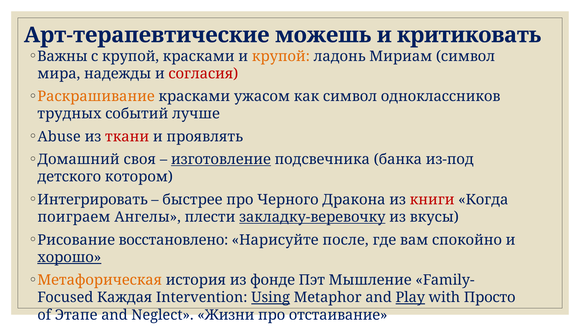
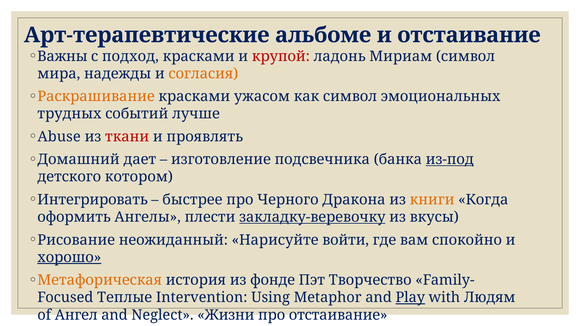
можешь: можешь -> альбоме (323, 35)
и критиковать: критиковать -> отстаивание (469, 35)
с крупой: крупой -> подход (130, 56)
крупой colour: orange -> red (281, 56)
согласия colour: red -> orange (203, 74)
одноклассников: одноклассников -> эмоциональных (441, 97)
своя: своя -> дает (140, 160)
изготовление underline: present -> none (221, 160)
из-под underline: none -> present (450, 160)
книги colour: red -> orange (432, 200)
поиграем: поиграем -> оформить (74, 217)
восстановлено: восстановлено -> неожиданный (173, 240)
после: после -> войти (346, 240)
Мышление: Мышление -> Творчество (370, 280)
Каждая: Каждая -> Теплые (125, 298)
Using underline: present -> none (271, 298)
Просто: Просто -> Людям (490, 298)
Этапе: Этапе -> Ангел (76, 315)
